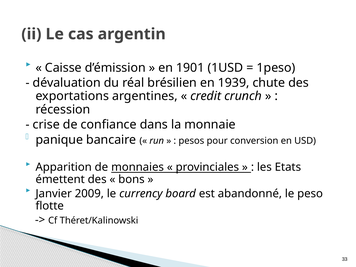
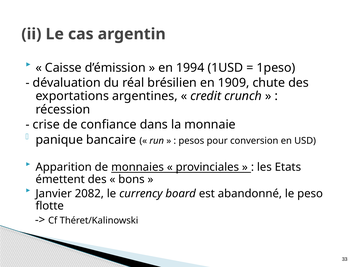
1901: 1901 -> 1994 (190, 68)
1939: 1939 -> 1909 (234, 83)
2009: 2009 -> 2082 (89, 194)
